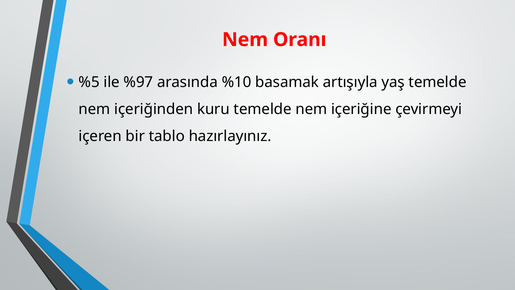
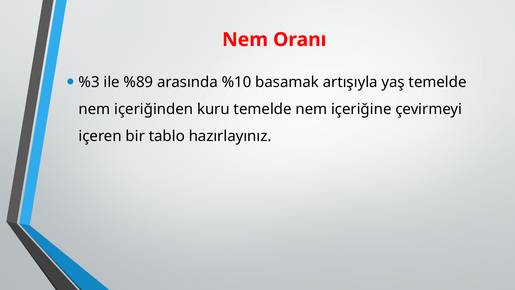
%5: %5 -> %3 (89, 82)
%97: %97 -> %89 (138, 82)
